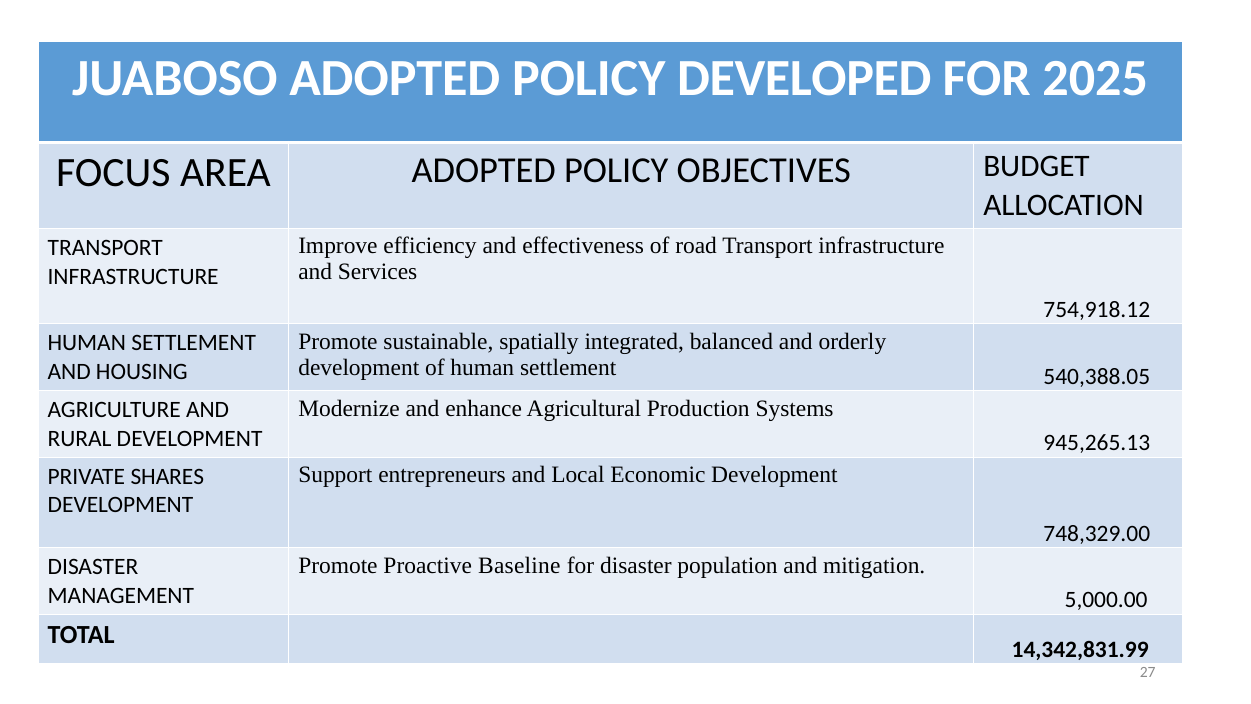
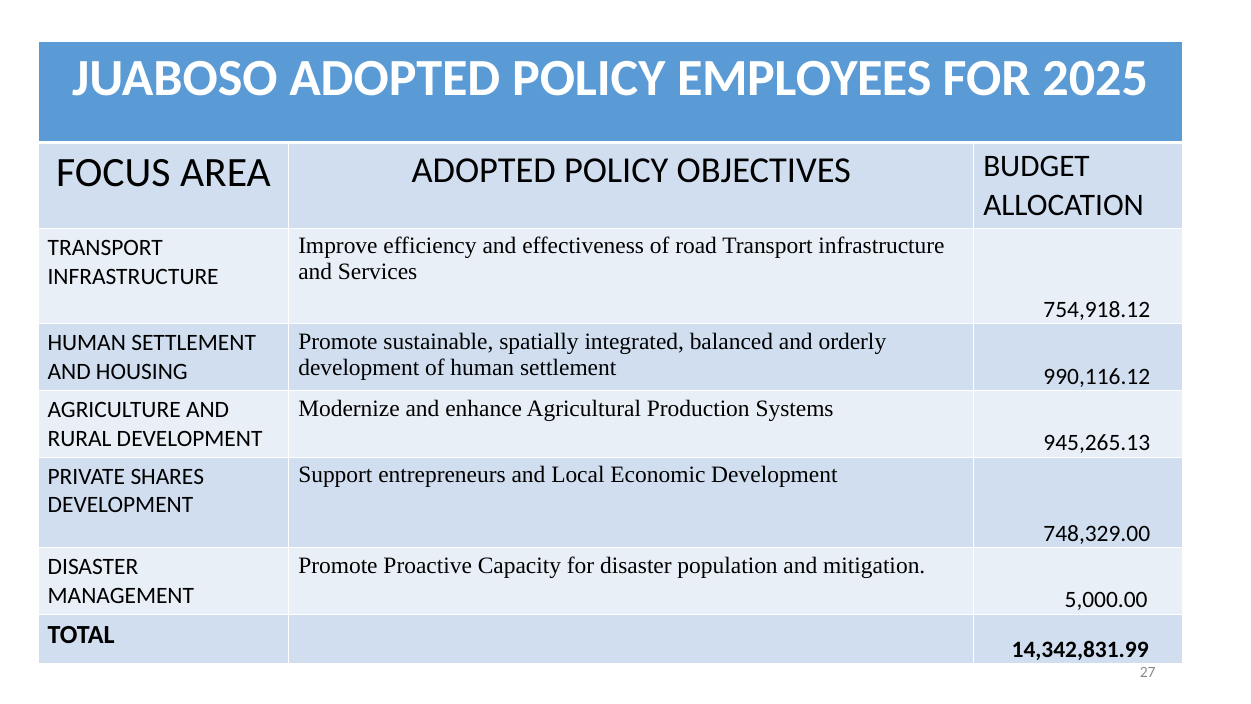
DEVELOPED: DEVELOPED -> EMPLOYEES (804, 78)
540,388.05: 540,388.05 -> 990,116.12 (1097, 376)
Baseline: Baseline -> Capacity (519, 565)
